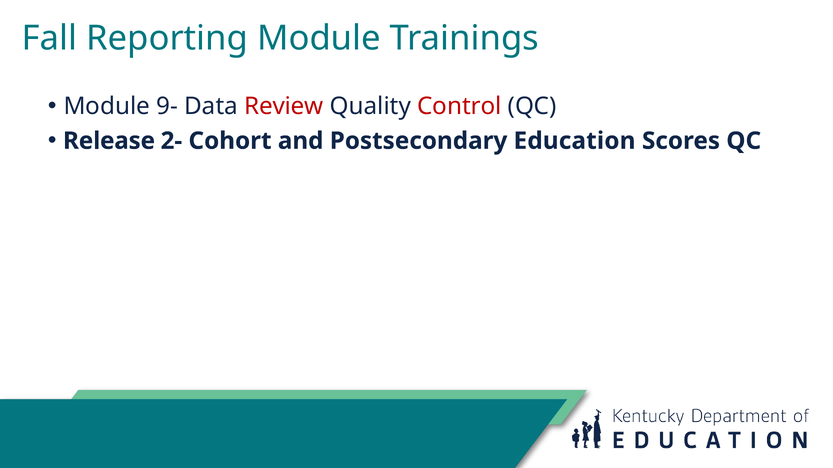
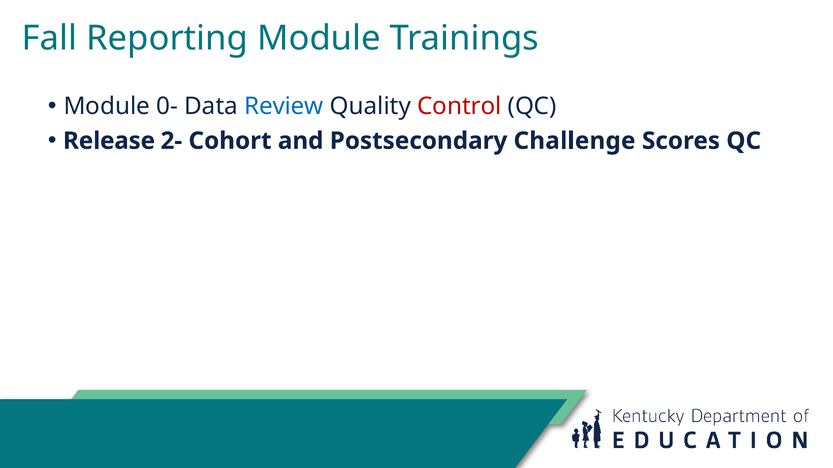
9-: 9- -> 0- (167, 106)
Review colour: red -> blue (284, 106)
Education: Education -> Challenge (575, 141)
